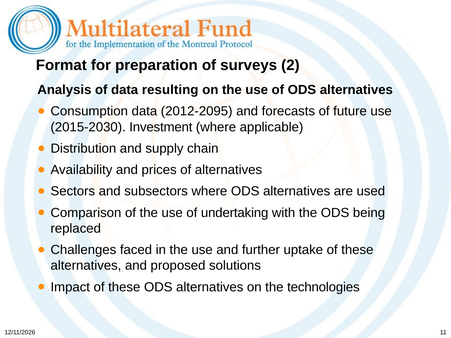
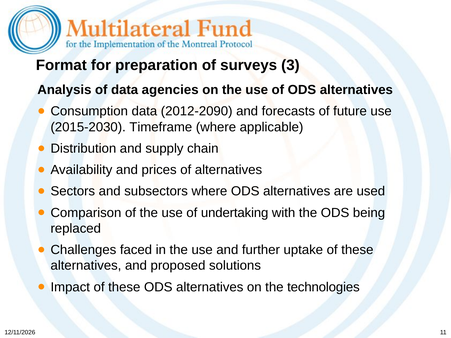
2: 2 -> 3 (290, 65)
resulting: resulting -> agencies (170, 90)
2012‑2095: 2012‑2095 -> 2012‑2090 (197, 111)
Investment: Investment -> Timeframe (161, 127)
